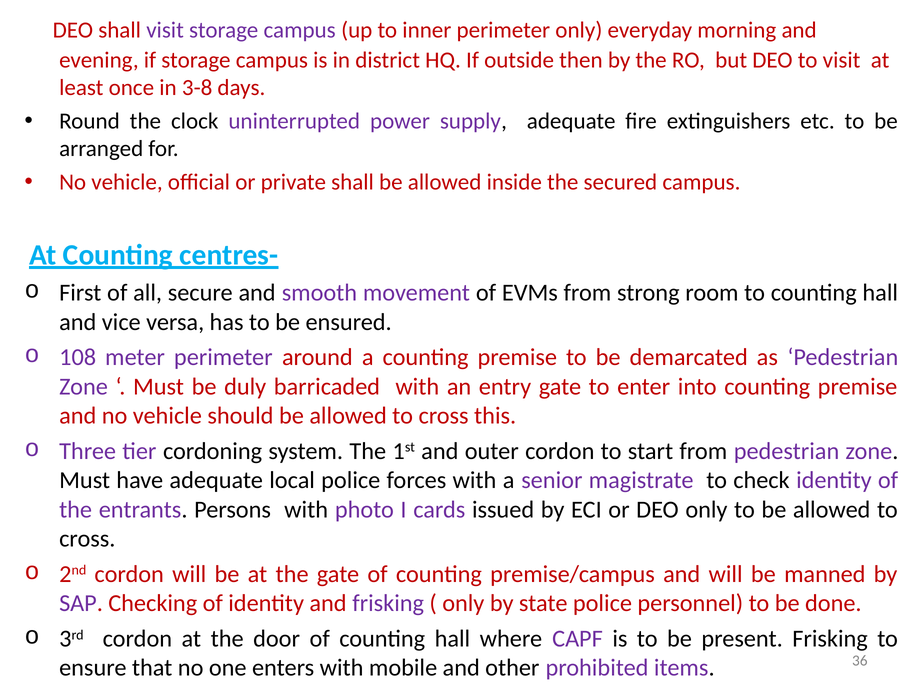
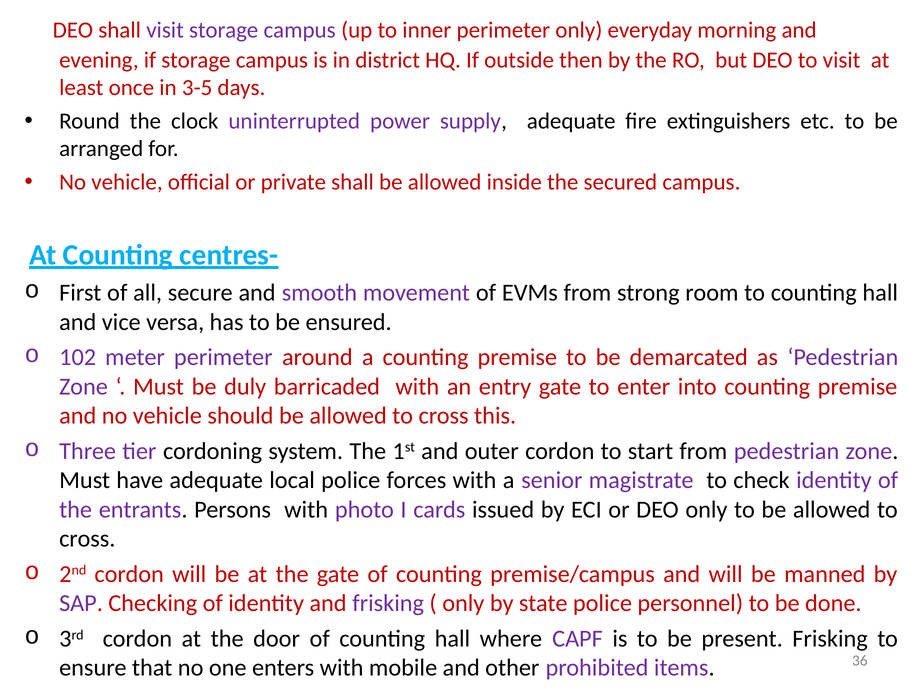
3-8: 3-8 -> 3-5 (197, 88)
108: 108 -> 102 (78, 358)
